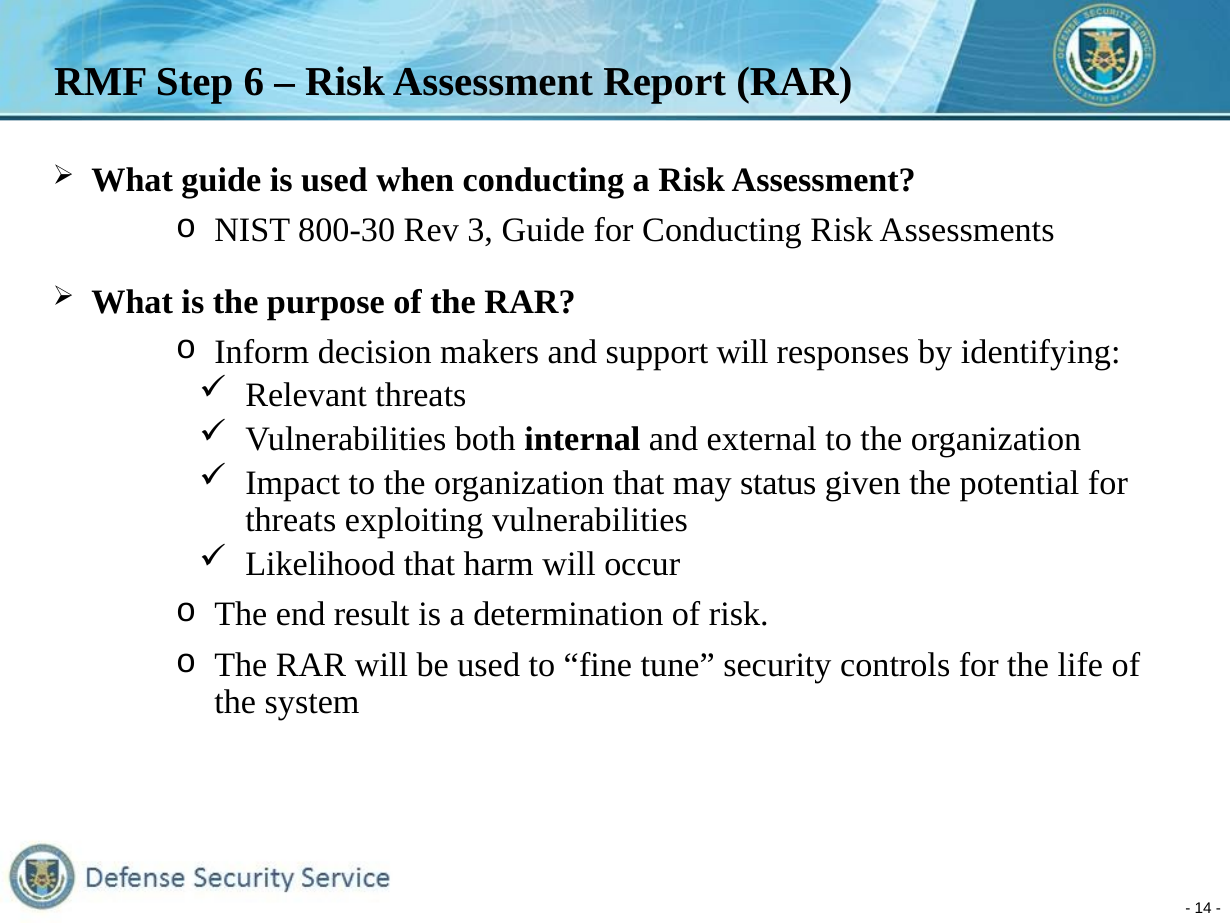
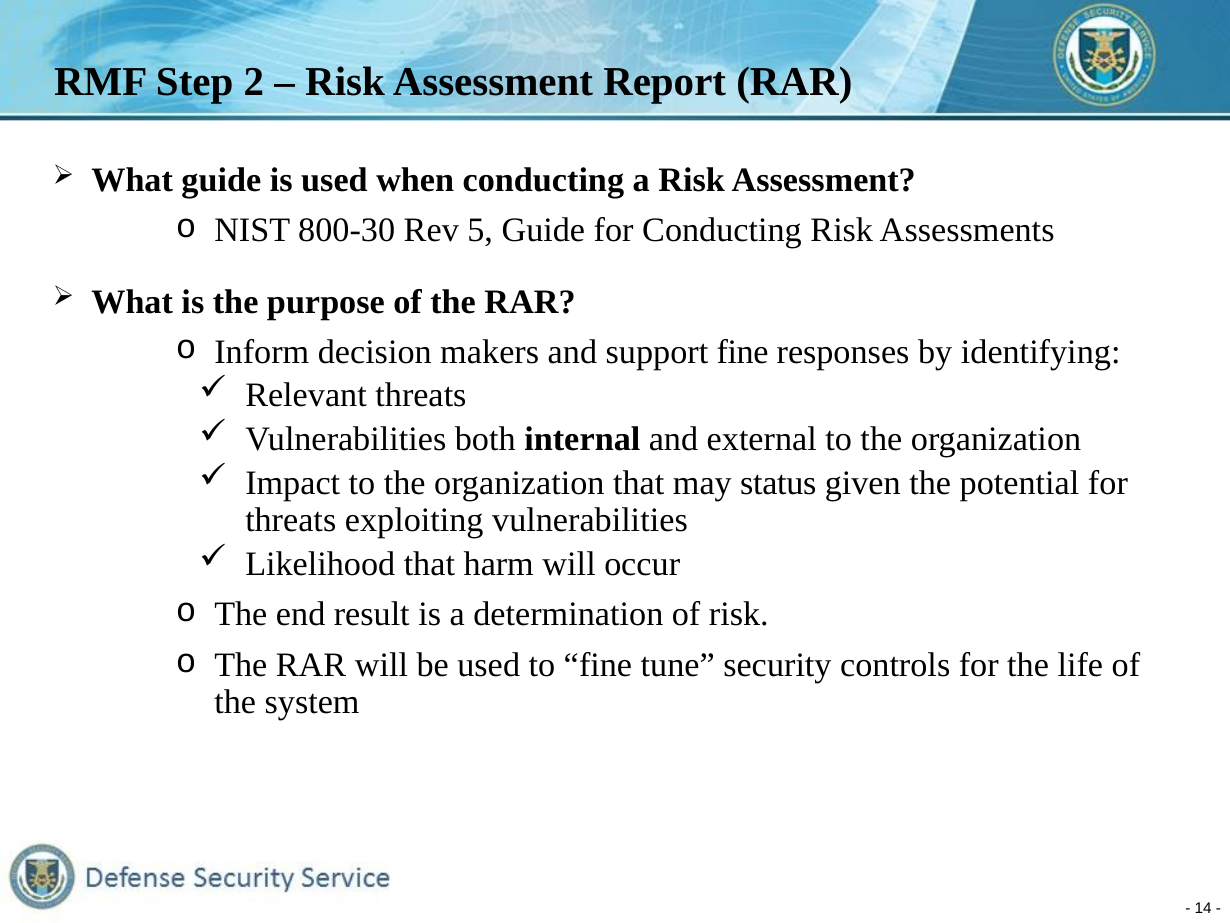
6: 6 -> 2 (254, 82)
3: 3 -> 5 (480, 230)
support will: will -> fine (743, 352)
